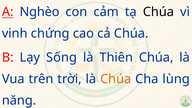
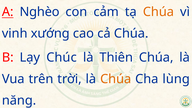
Chúa colour: black -> orange (158, 12)
chứng: chứng -> xướng (50, 33)
Sống: Sống -> Chúc (62, 57)
